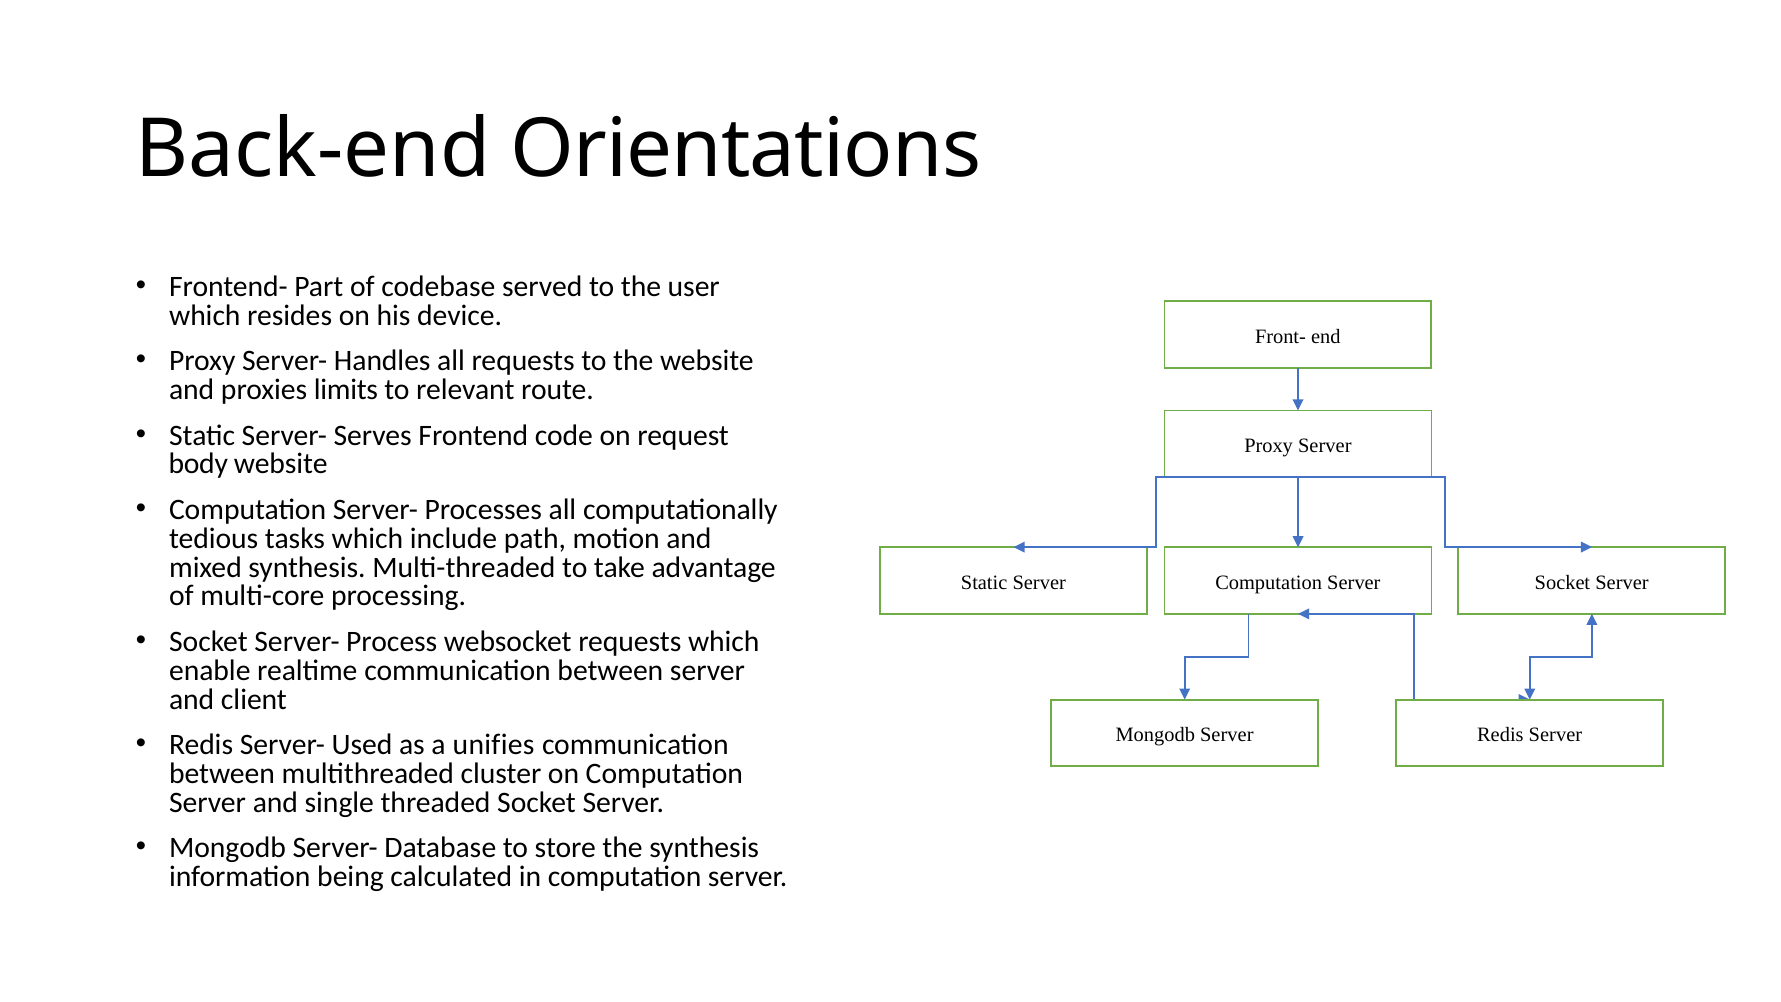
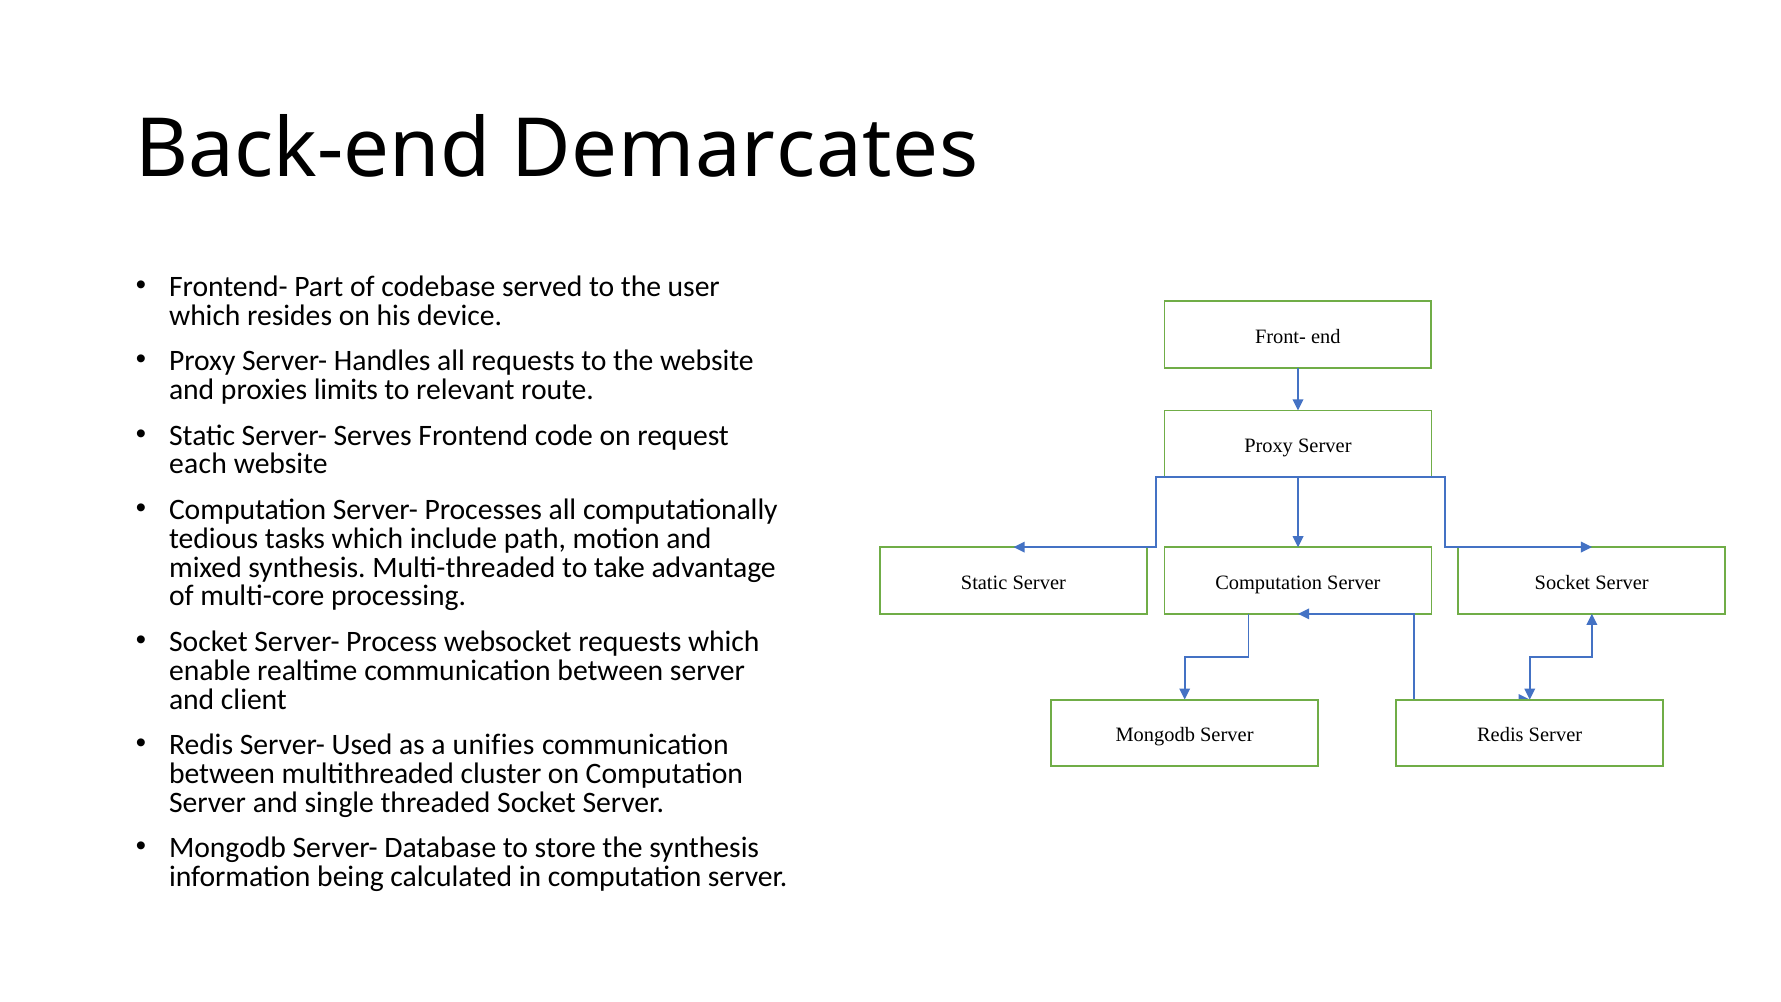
Orientations: Orientations -> Demarcates (745, 150)
body: body -> each (198, 464)
